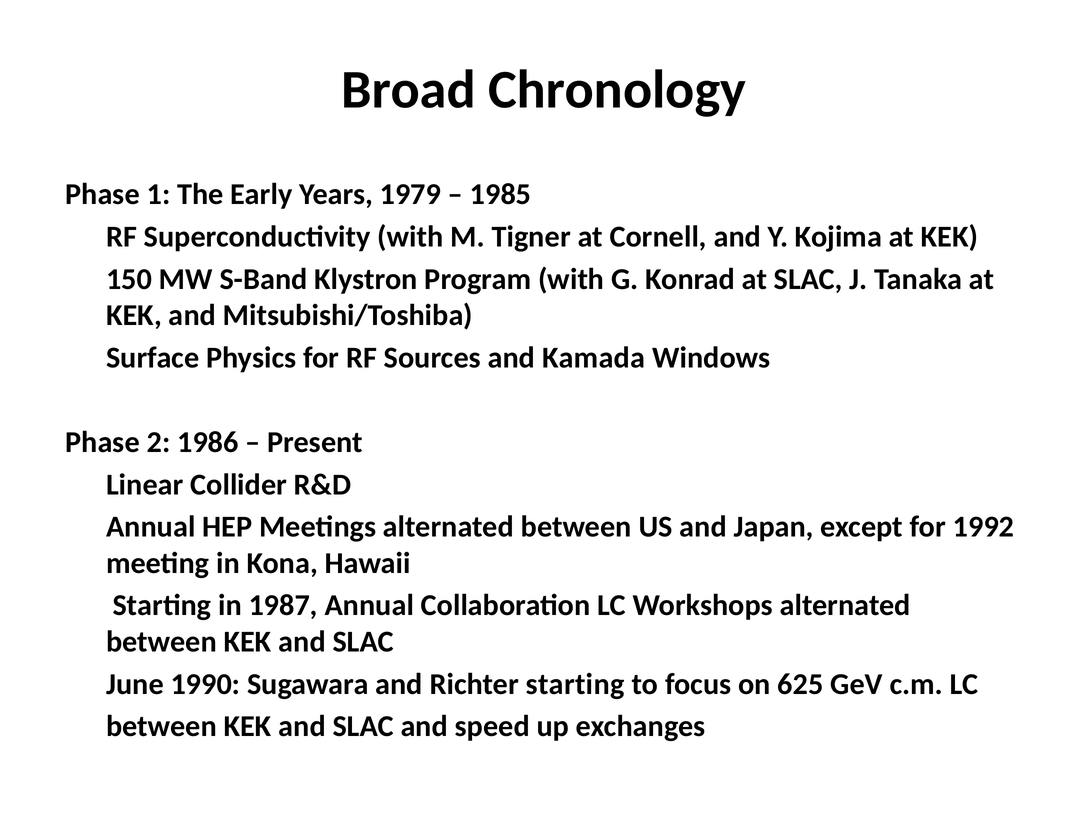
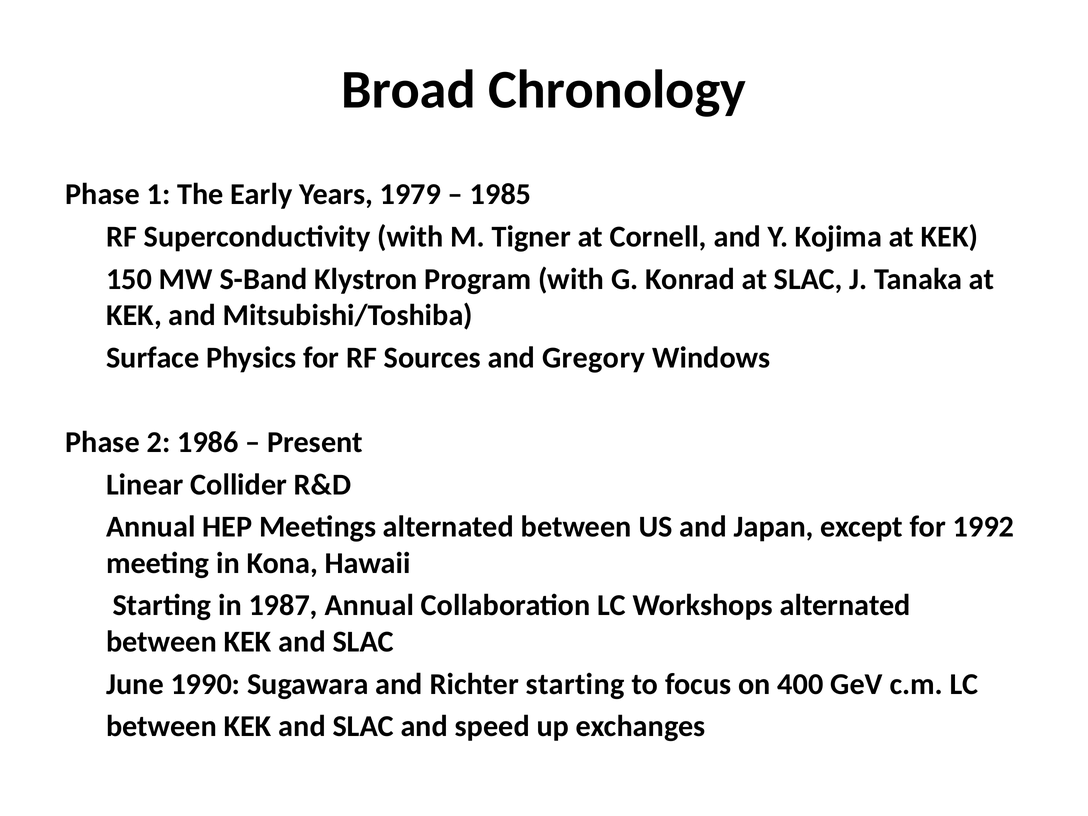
Kamada: Kamada -> Gregory (594, 358)
625: 625 -> 400 (800, 684)
